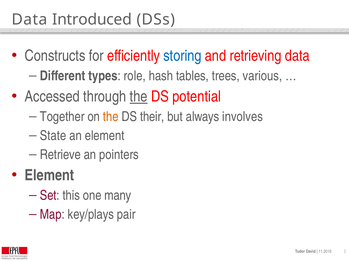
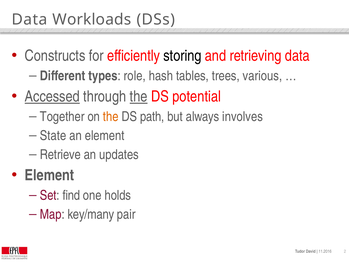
Introduced: Introduced -> Workloads (92, 20)
storing colour: blue -> black (182, 56)
Accessed underline: none -> present (52, 96)
their: their -> path (152, 116)
pointers: pointers -> updates (119, 154)
this: this -> find (71, 195)
many: many -> holds (118, 195)
key/plays: key/plays -> key/many (91, 214)
